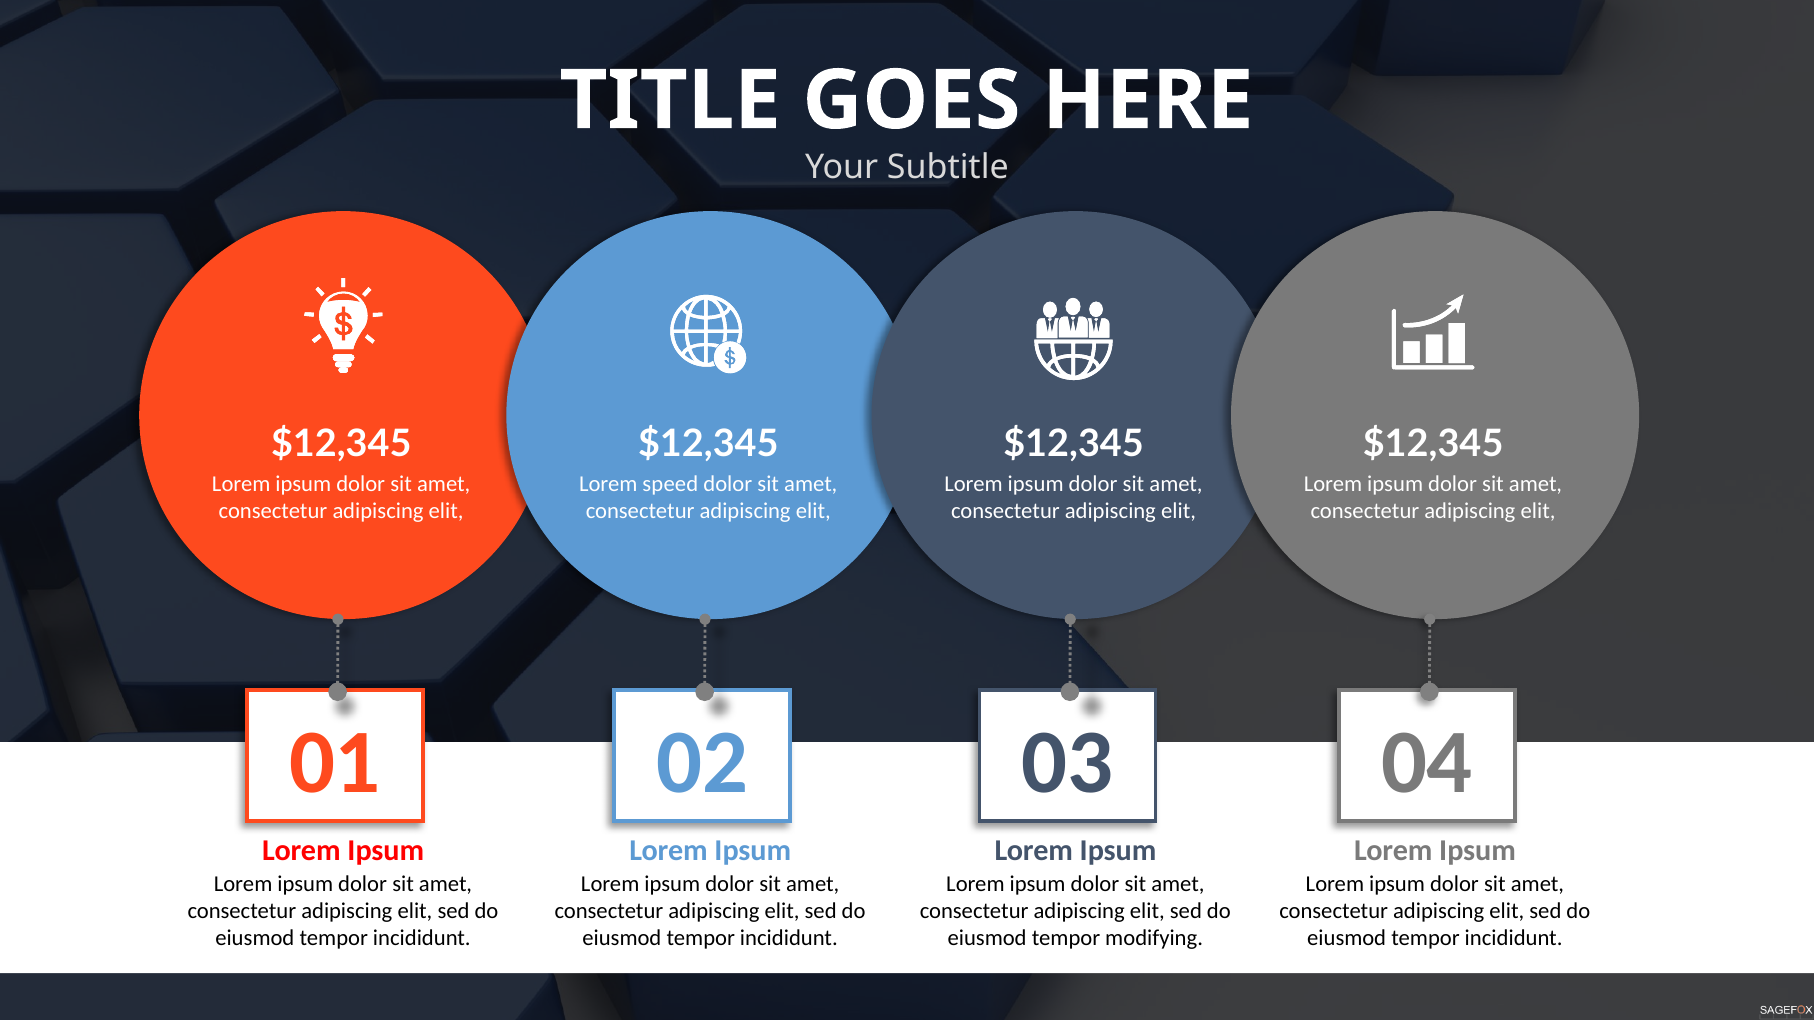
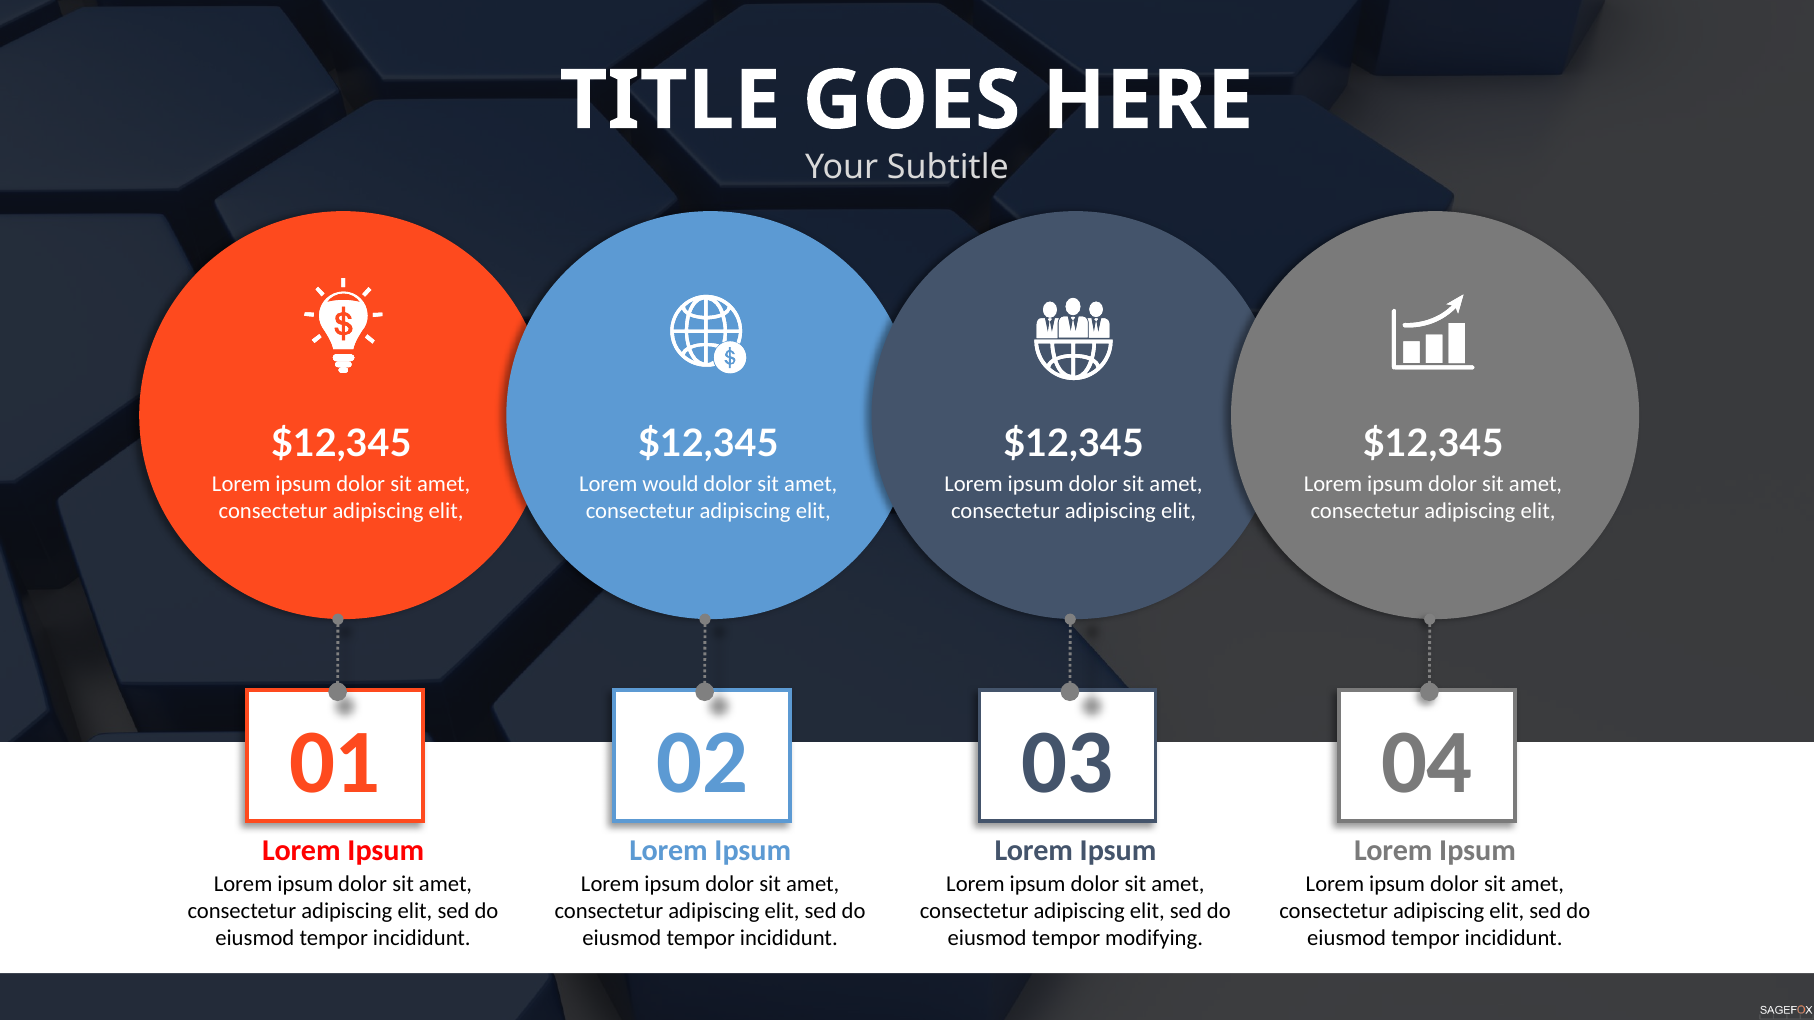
speed: speed -> would (671, 484)
